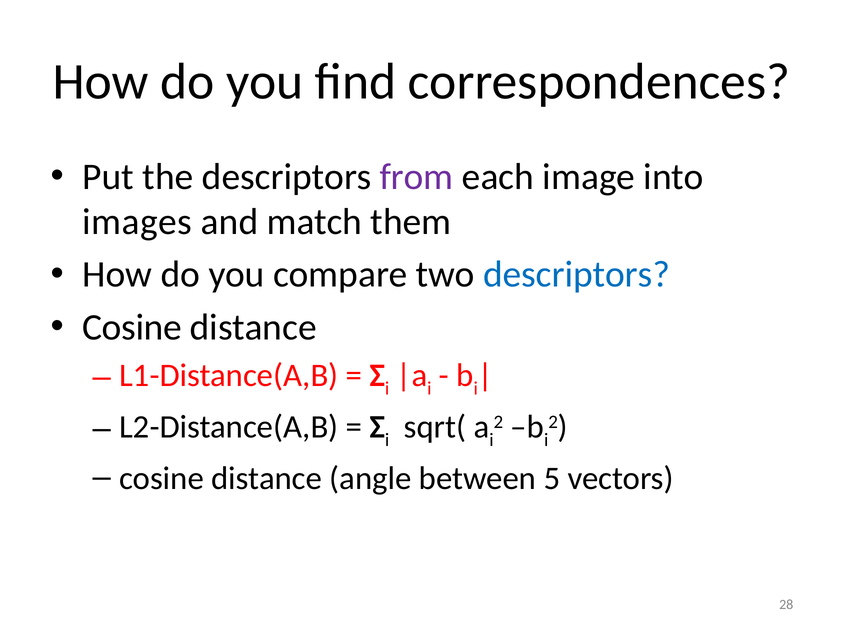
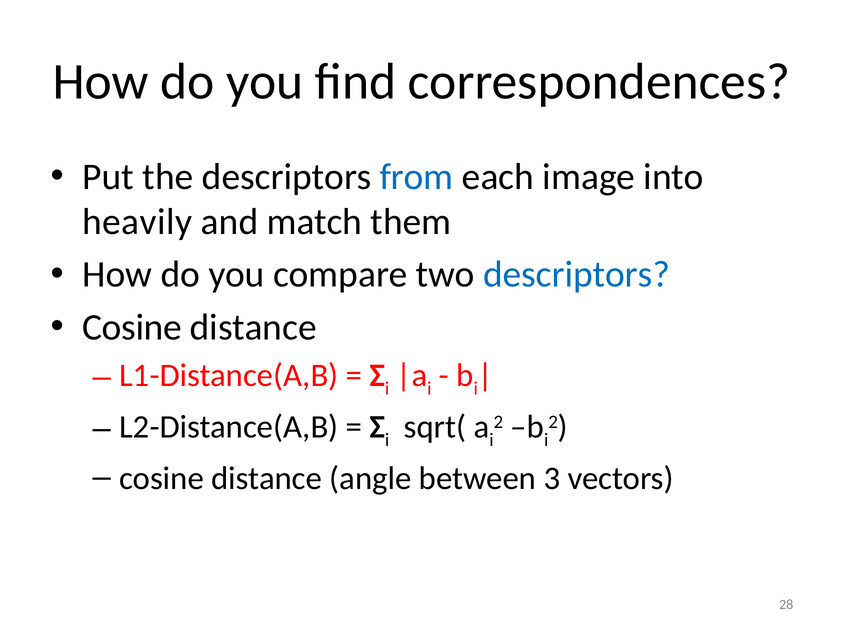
from colour: purple -> blue (417, 177)
images: images -> heavily (137, 222)
5: 5 -> 3 (552, 478)
